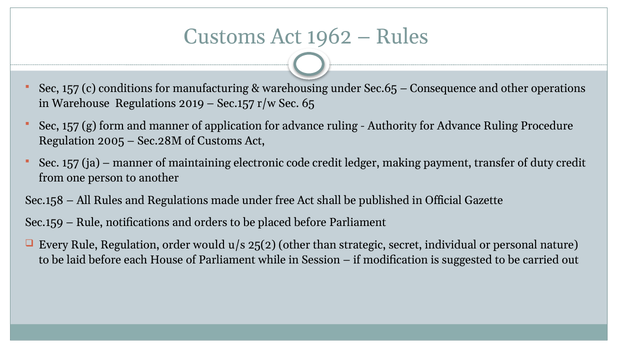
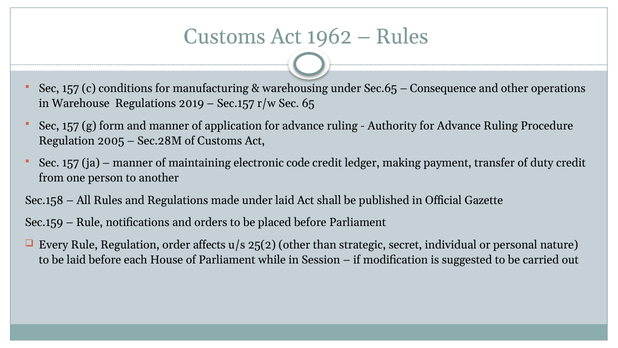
under free: free -> laid (285, 200)
would: would -> affects (209, 245)
